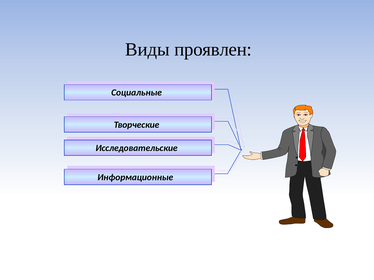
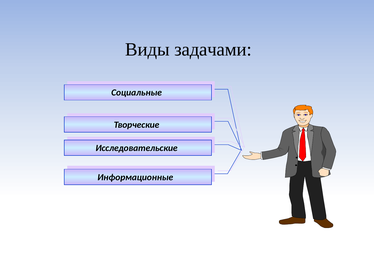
проявлен: проявлен -> задачами (213, 50)
